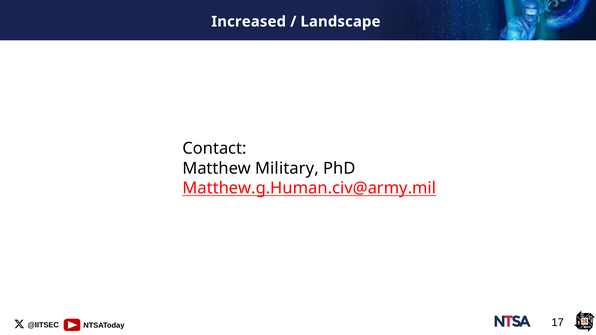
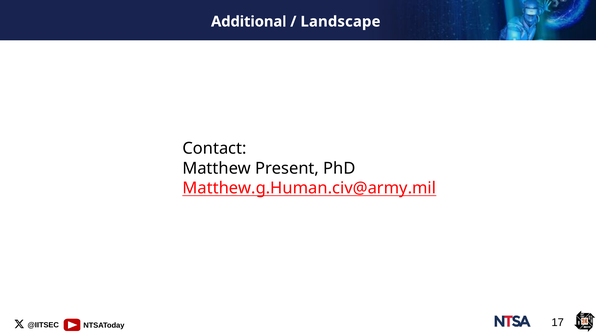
Increased: Increased -> Additional (249, 22)
Military: Military -> Present (287, 168)
